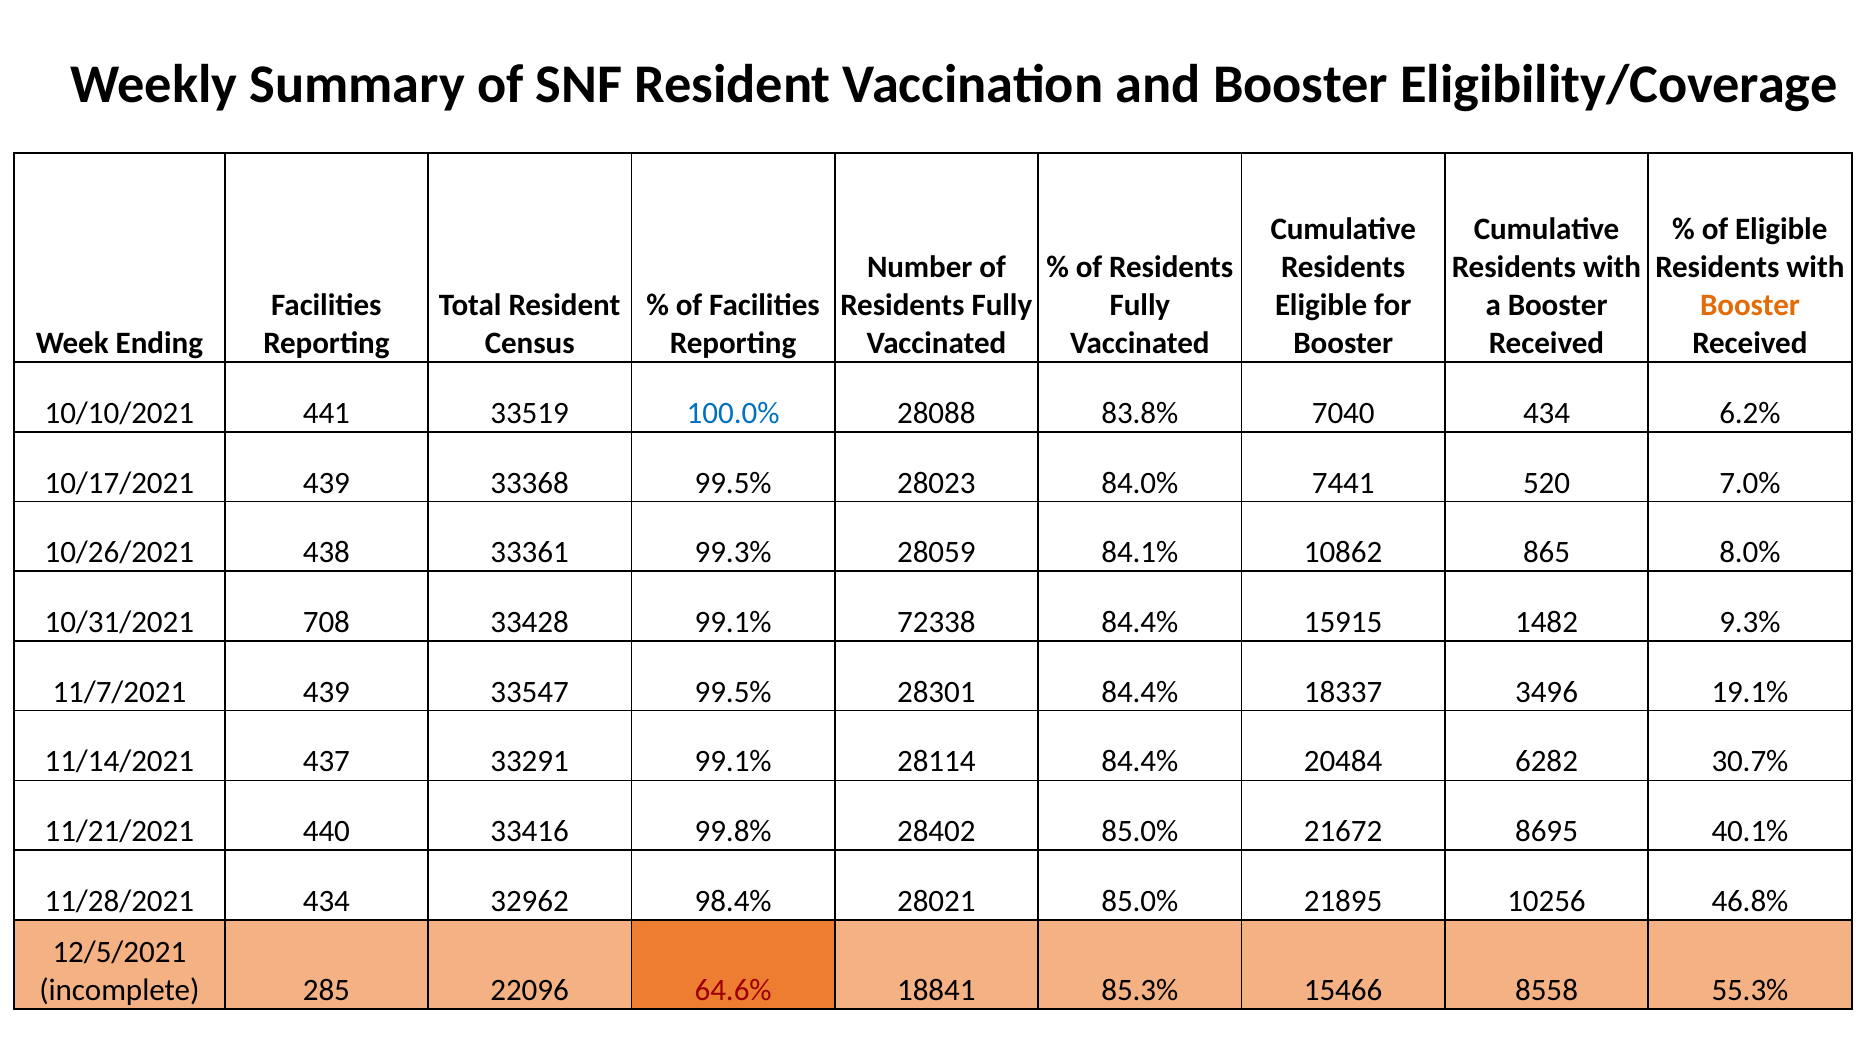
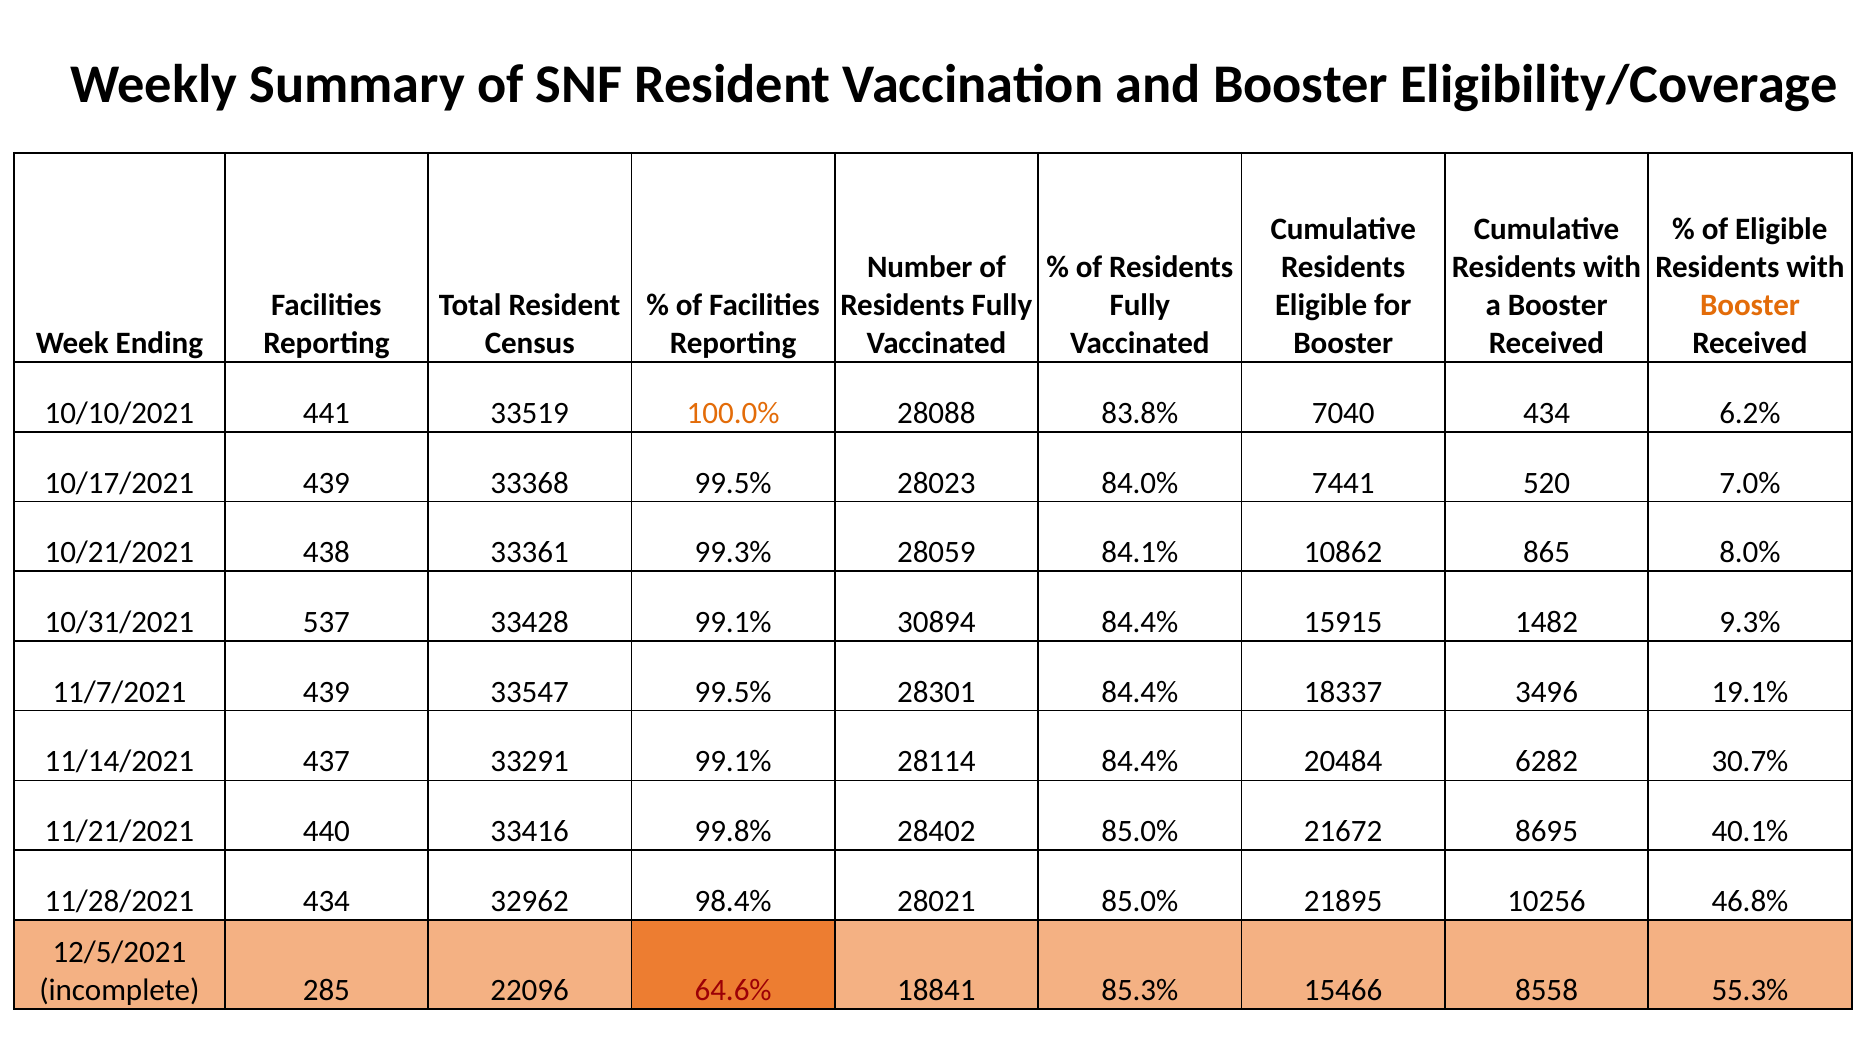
100.0% colour: blue -> orange (733, 413)
10/26/2021: 10/26/2021 -> 10/21/2021 (119, 552)
708: 708 -> 537 (326, 622)
72338: 72338 -> 30894 (936, 622)
